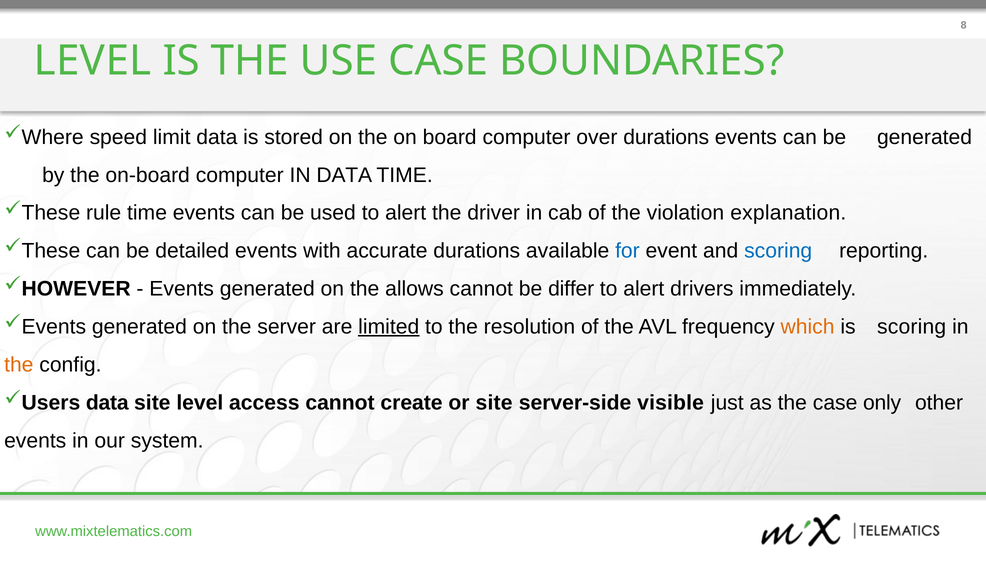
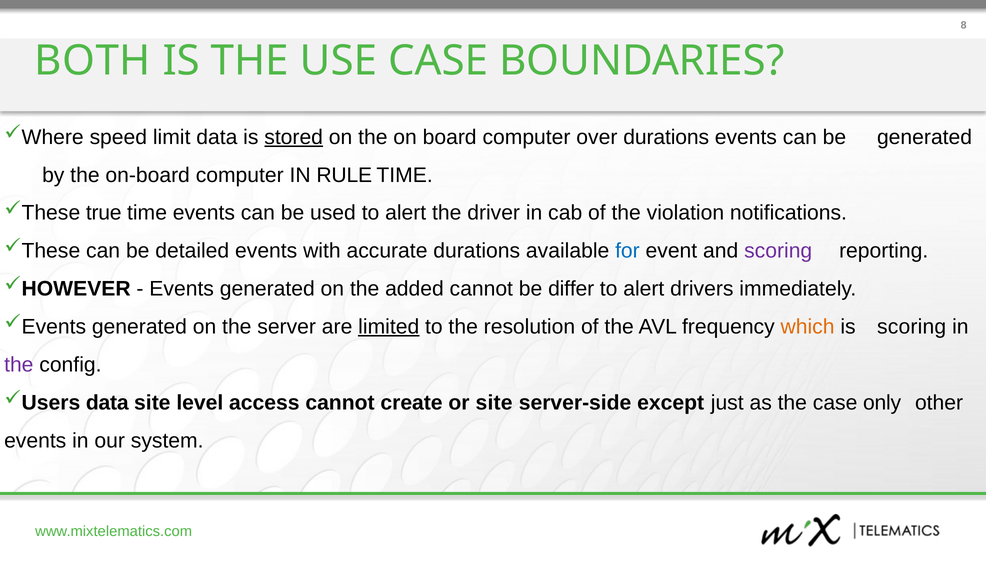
LEVEL: LEVEL -> BOTH (93, 61)
stored underline: none -> present (294, 137)
IN DATA: DATA -> RULE (344, 175)
rule: rule -> true (104, 213)
explanation: explanation -> notifications (788, 213)
scoring colour: blue -> purple (778, 251)
allows: allows -> added (414, 289)
the colour: orange -> purple (19, 365)
visible: visible -> except (671, 403)
